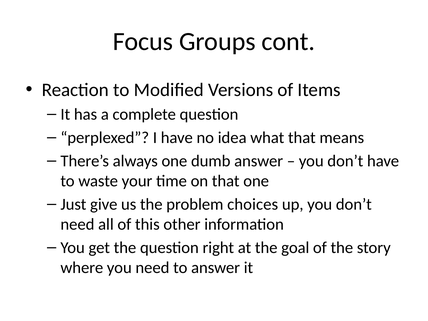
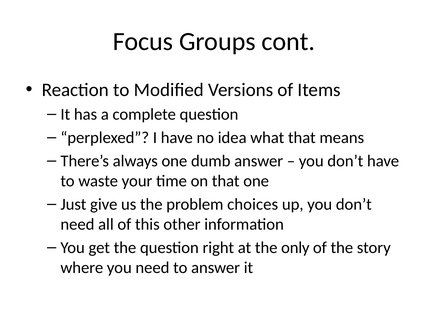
goal: goal -> only (295, 248)
